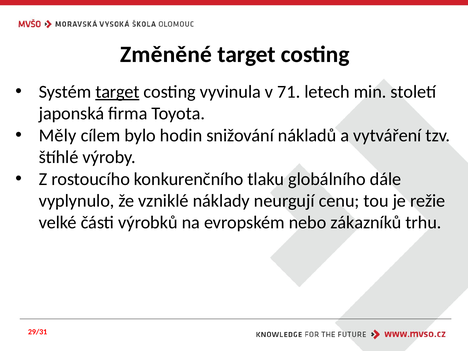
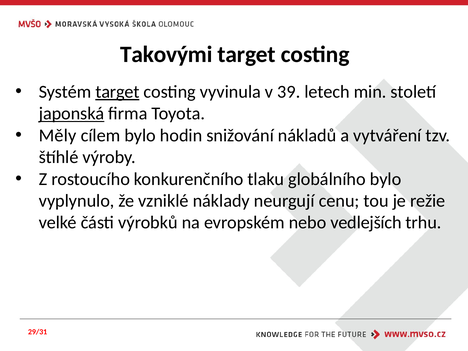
Změněné: Změněné -> Takovými (166, 55)
71: 71 -> 39 (289, 92)
japonská underline: none -> present (72, 114)
globálního dále: dále -> bylo (386, 179)
zákazníků: zákazníků -> vedlejších (366, 223)
